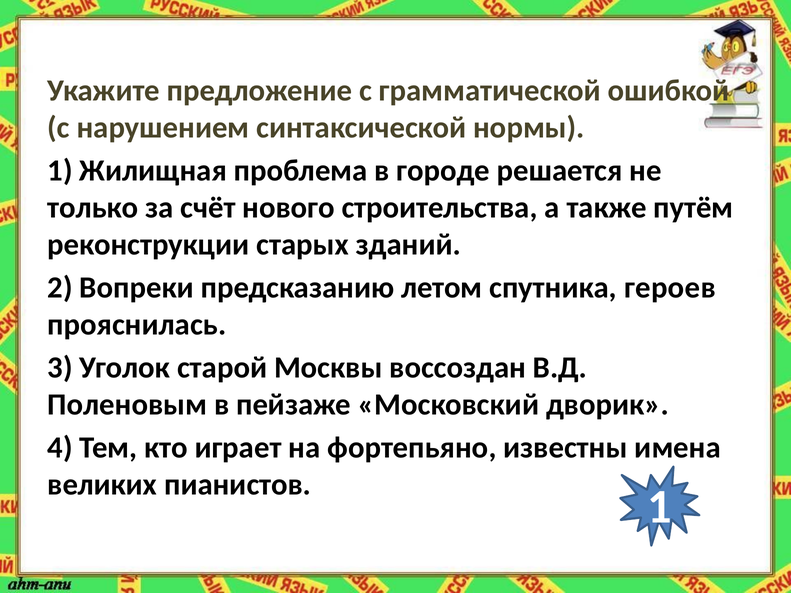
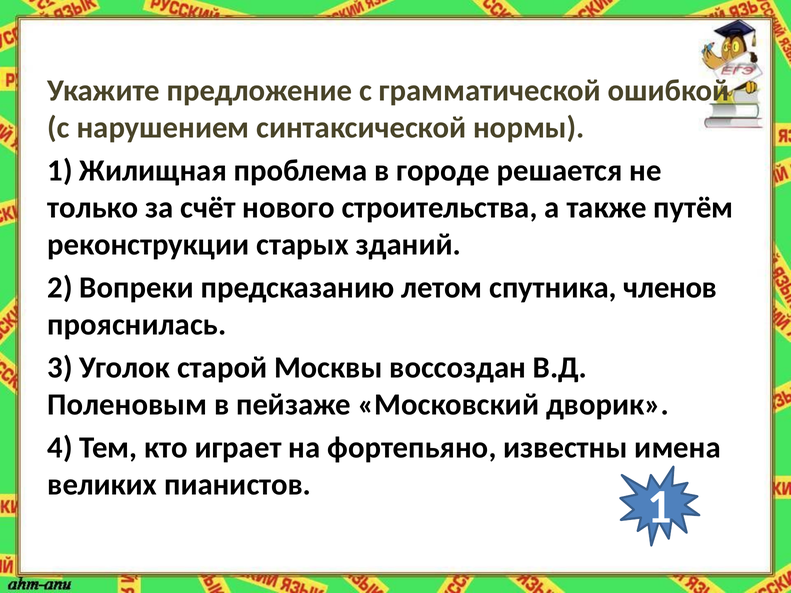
героев: героев -> членов (670, 288)
